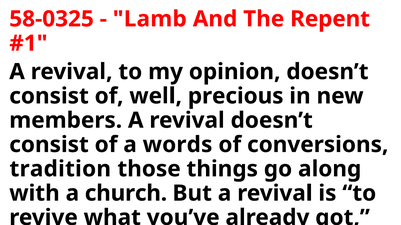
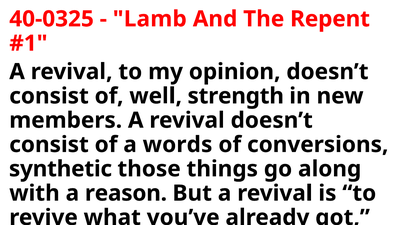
58-0325: 58-0325 -> 40-0325 (52, 19)
precious: precious -> strength (236, 96)
tradition: tradition -> synthetic (61, 169)
church: church -> reason (126, 194)
